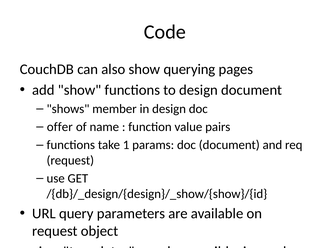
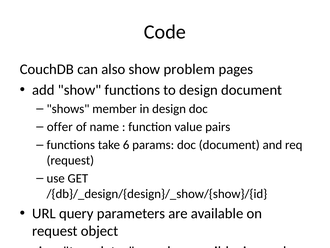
querying: querying -> problem (189, 69)
1: 1 -> 6 (126, 145)
